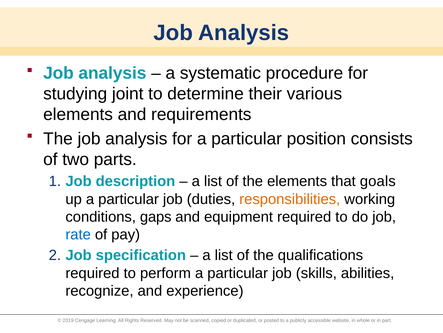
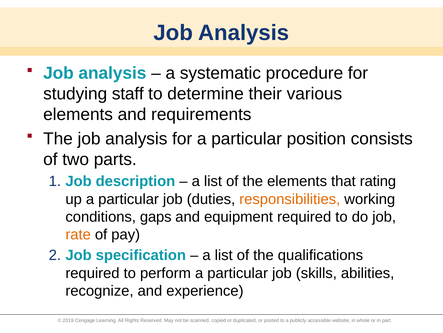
joint: joint -> staff (128, 94)
goals: goals -> rating (378, 181)
rate colour: blue -> orange (78, 234)
